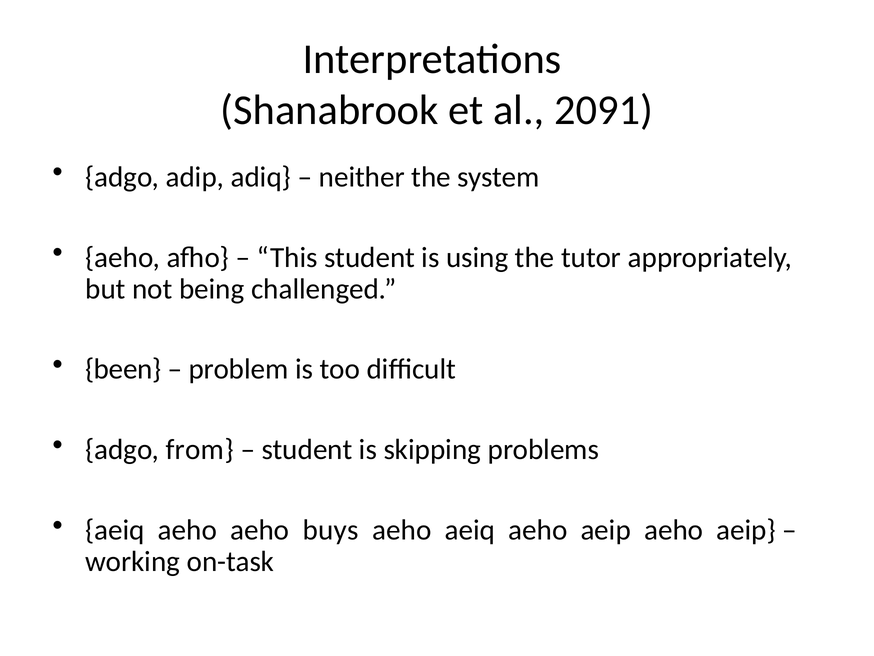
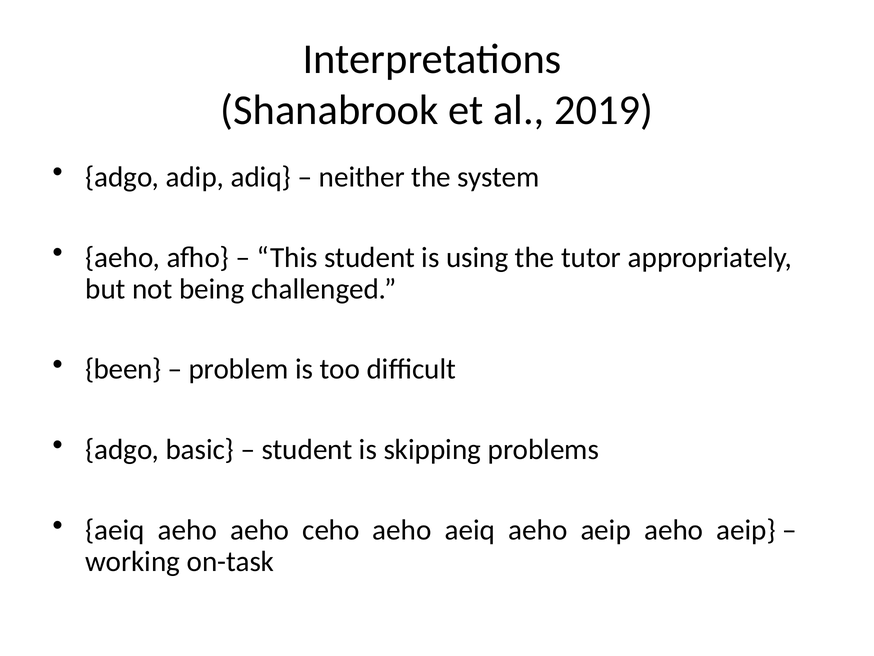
2091: 2091 -> 2019 (604, 110)
from: from -> basic (200, 449)
buys: buys -> ceho (331, 530)
